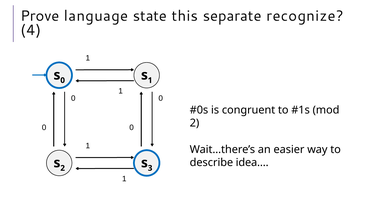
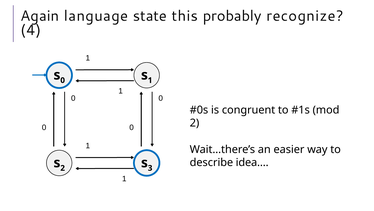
Prove: Prove -> Again (40, 16)
separate: separate -> probably (232, 16)
